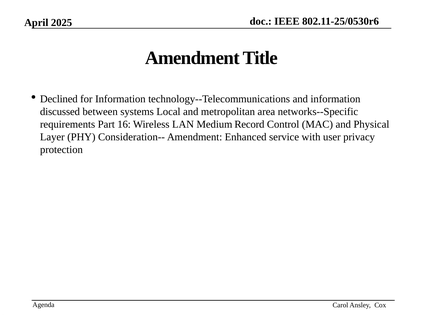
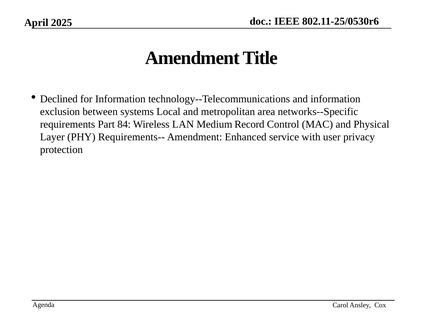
discussed: discussed -> exclusion (60, 111)
16: 16 -> 84 (124, 124)
Consideration--: Consideration-- -> Requirements-- (131, 137)
